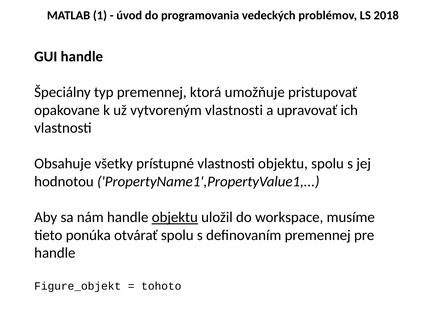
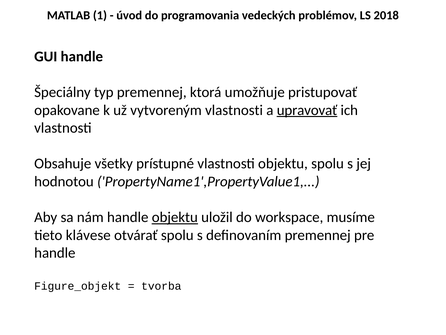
upravovať underline: none -> present (307, 110)
ponúka: ponúka -> klávese (88, 235)
tohoto: tohoto -> tvorba (161, 286)
